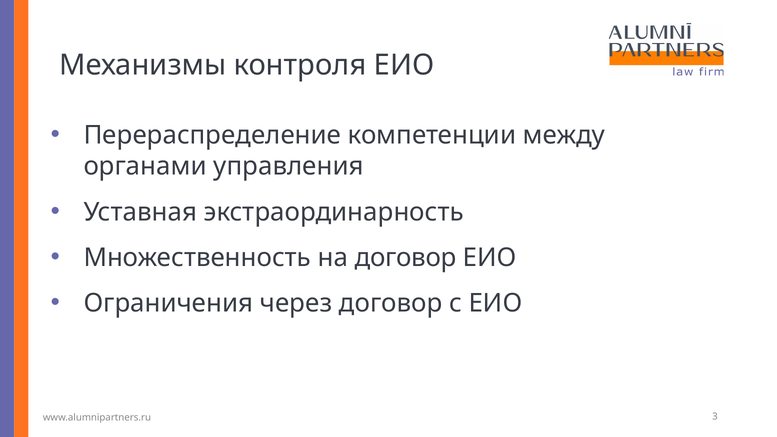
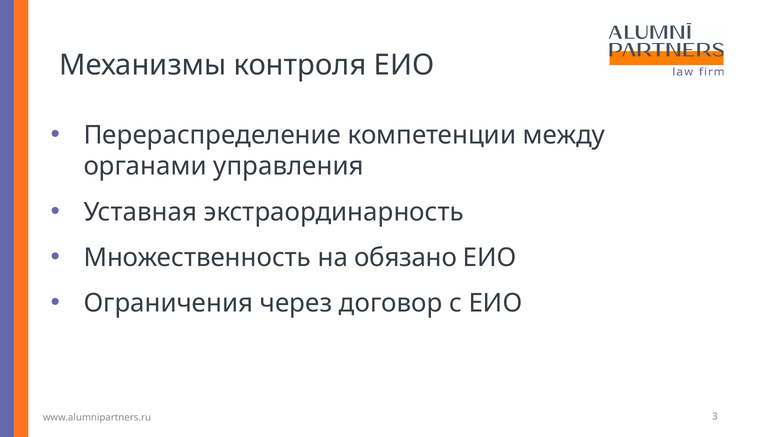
на договор: договор -> обязано (406, 258)
